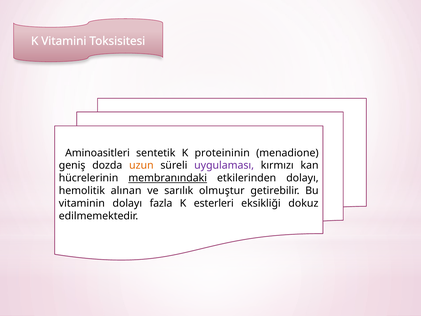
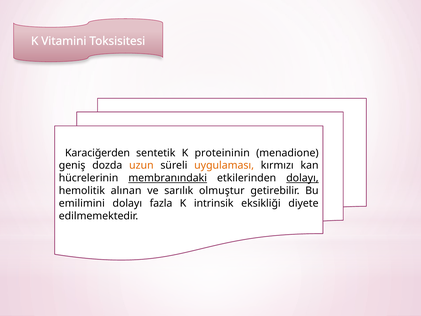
Aminoasitleri: Aminoasitleri -> Karaciğerden (98, 153)
uygulaması colour: purple -> orange (224, 165)
dolayı underline: none -> present (302, 178)
vitaminin: vitaminin -> emilimini (82, 203)
esterleri: esterleri -> intrinsik (214, 203)
dokuz: dokuz -> diyete (303, 203)
